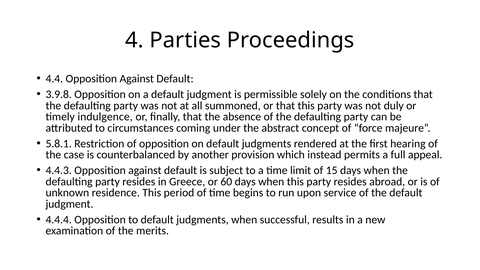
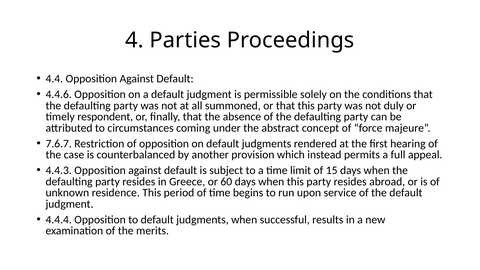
3.9.8: 3.9.8 -> 4.4.6 (59, 94)
indulgence: indulgence -> respondent (105, 117)
5.8.1: 5.8.1 -> 7.6.7 (59, 144)
